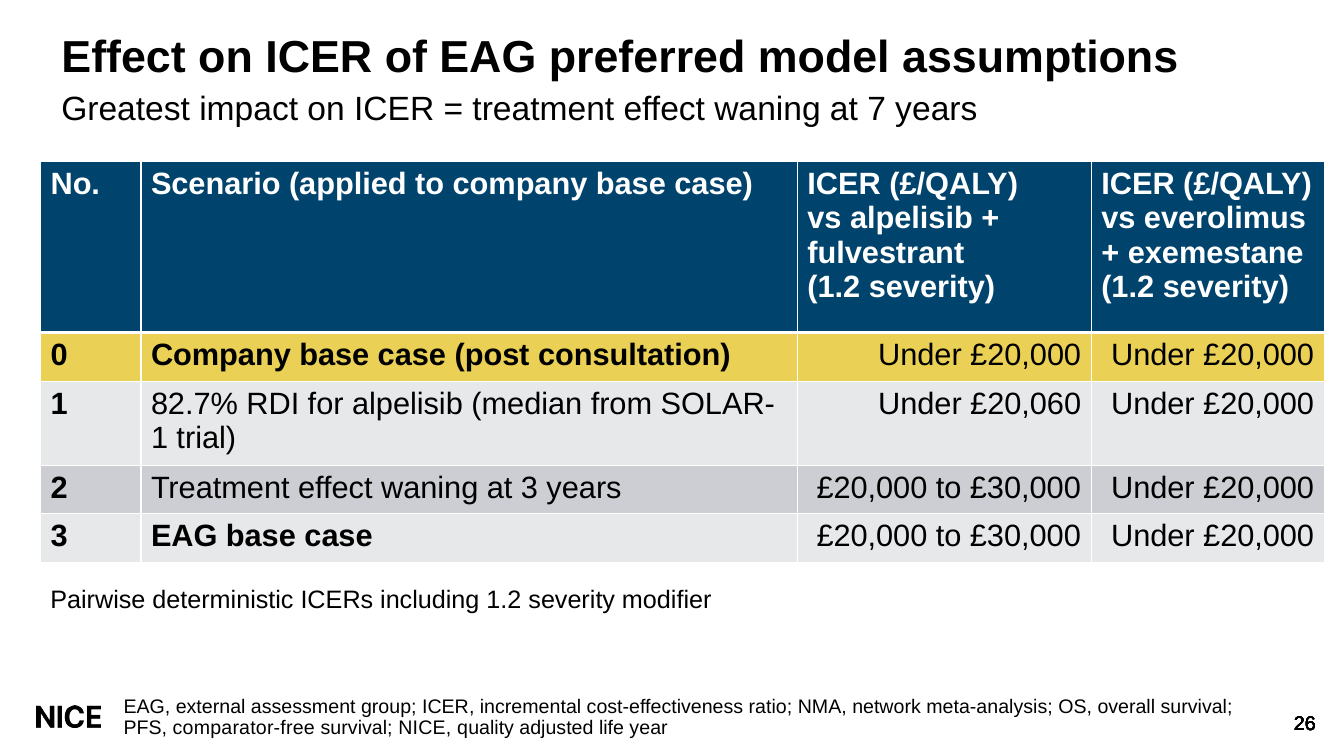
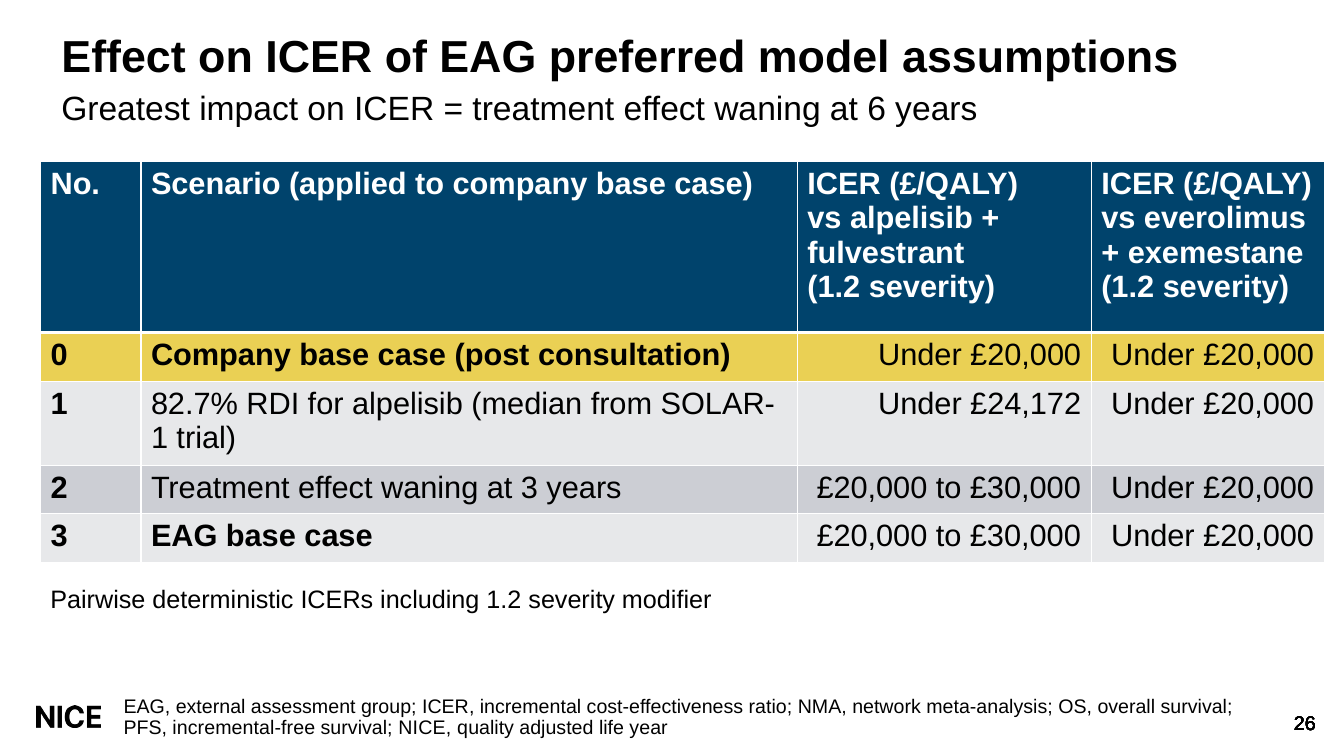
7: 7 -> 6 (877, 109)
£20,060: £20,060 -> £24,172 (1026, 404)
comparator-free: comparator-free -> incremental-free (244, 728)
